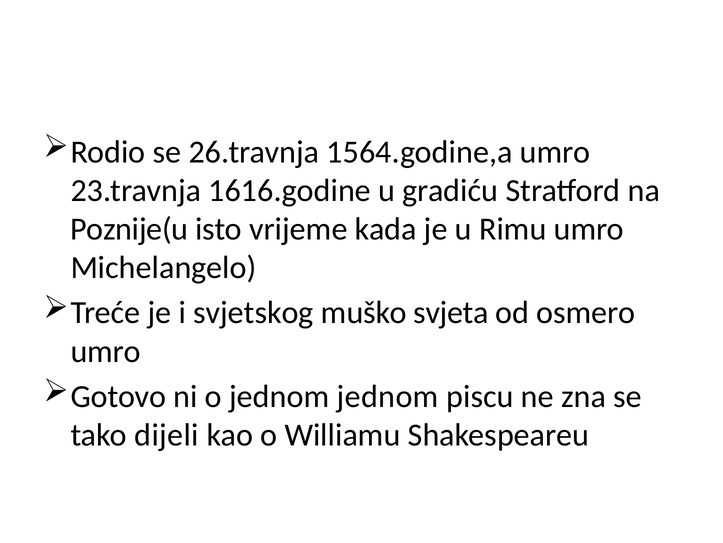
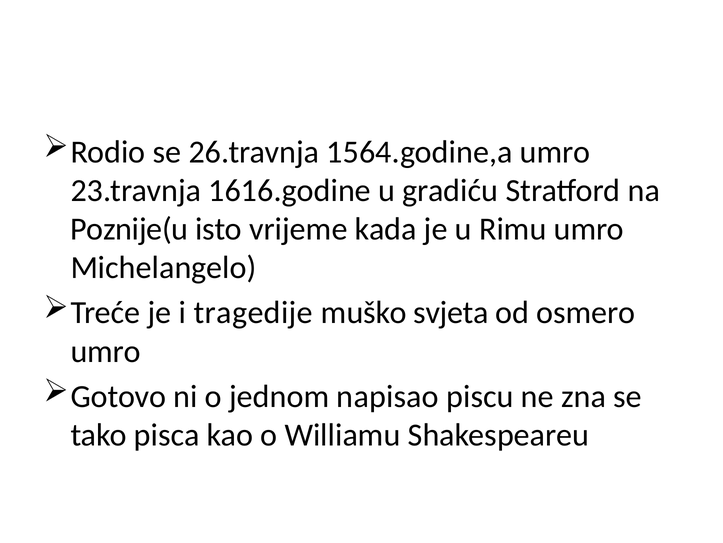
svjetskog: svjetskog -> tragedije (253, 312)
jednom jednom: jednom -> napisao (388, 396)
dijeli: dijeli -> pisca (167, 435)
